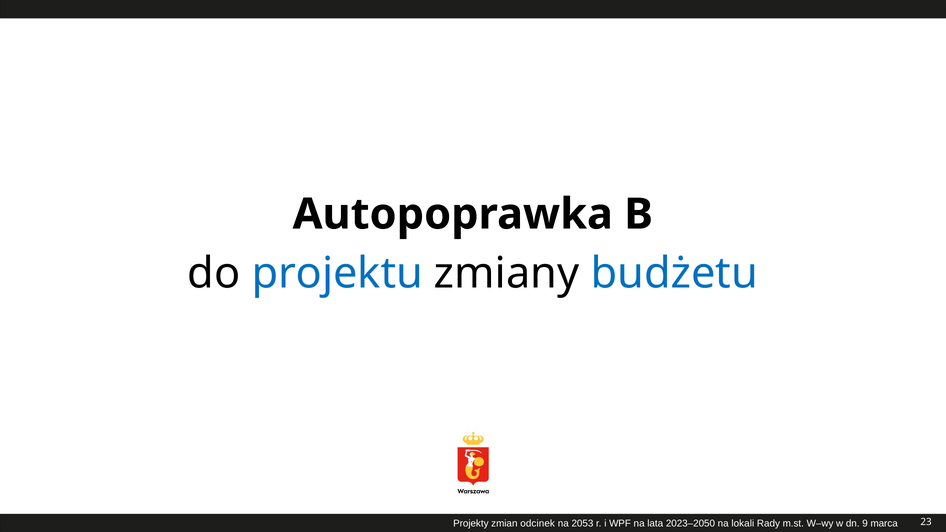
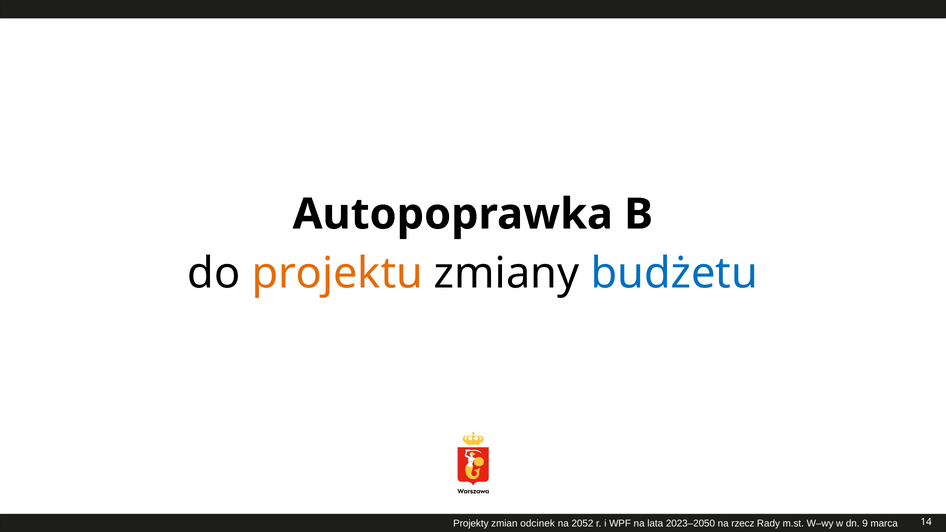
projektu colour: blue -> orange (337, 274)
2053: 2053 -> 2052 (582, 524)
lokali: lokali -> rzecz (743, 524)
23: 23 -> 14 (926, 522)
